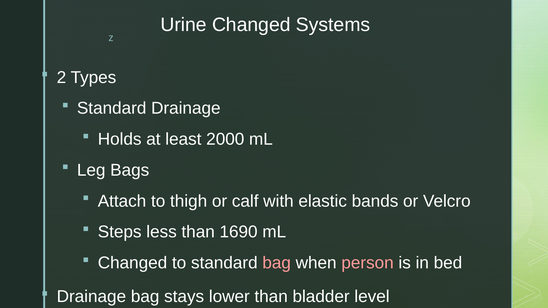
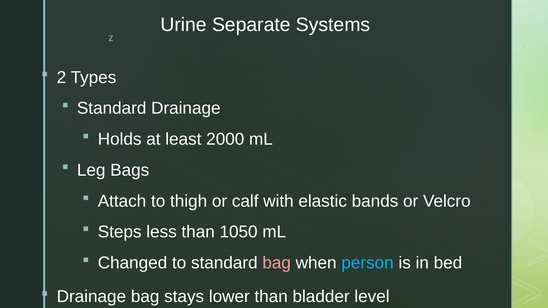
Urine Changed: Changed -> Separate (251, 25)
1690: 1690 -> 1050 (239, 232)
person colour: pink -> light blue (368, 263)
